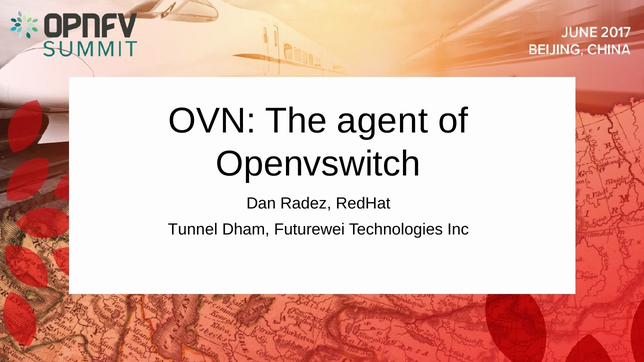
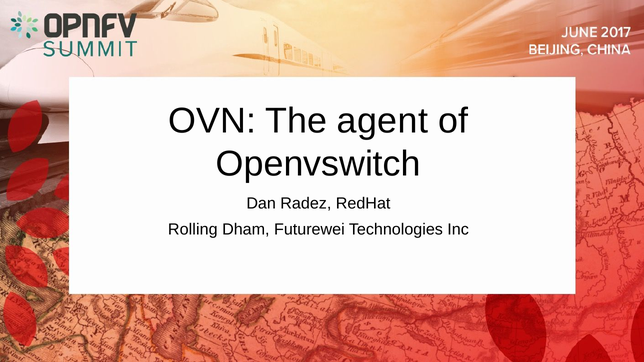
Tunnel: Tunnel -> Rolling (193, 229)
